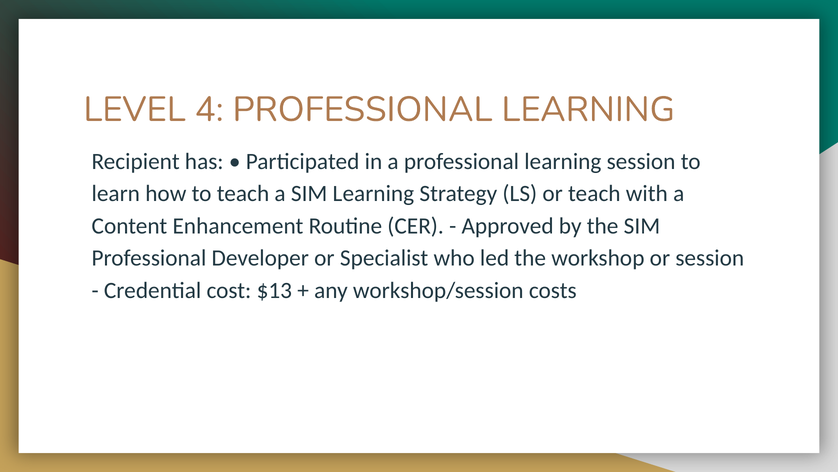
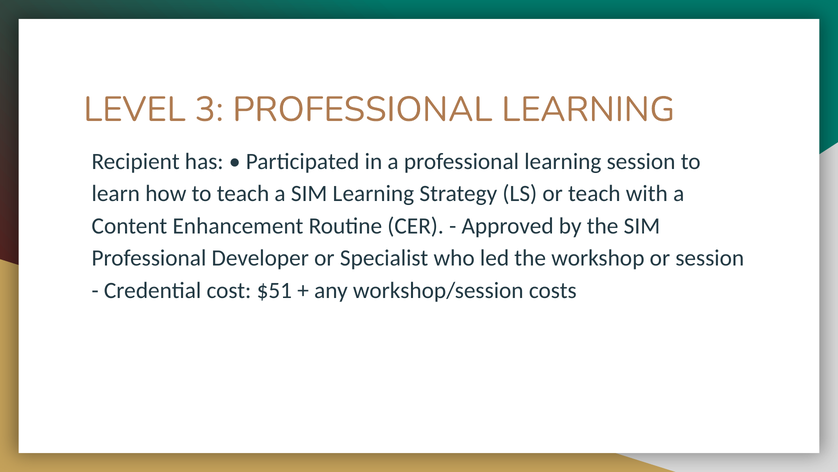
4: 4 -> 3 (209, 109)
$13: $13 -> $51 (274, 290)
